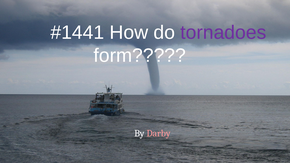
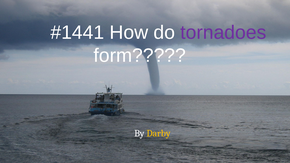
Darby colour: pink -> yellow (159, 133)
